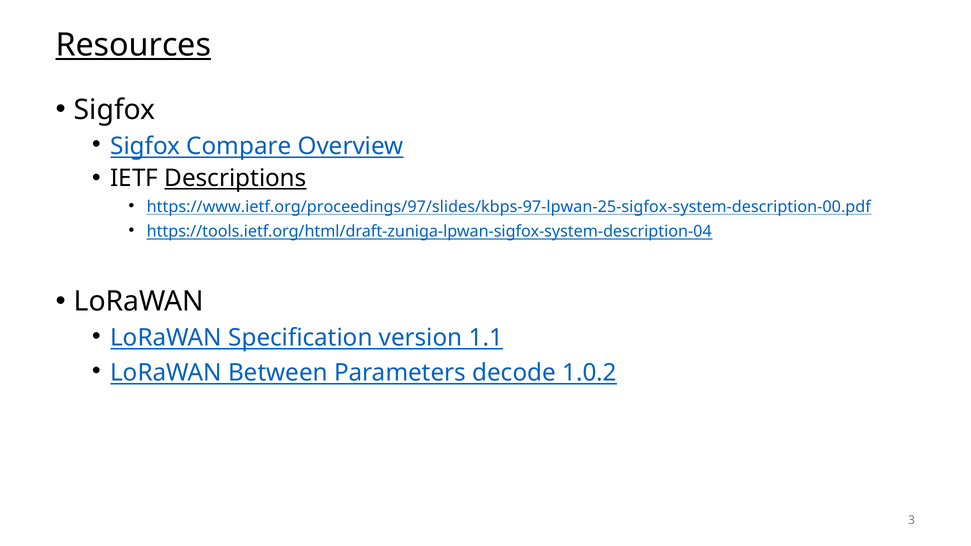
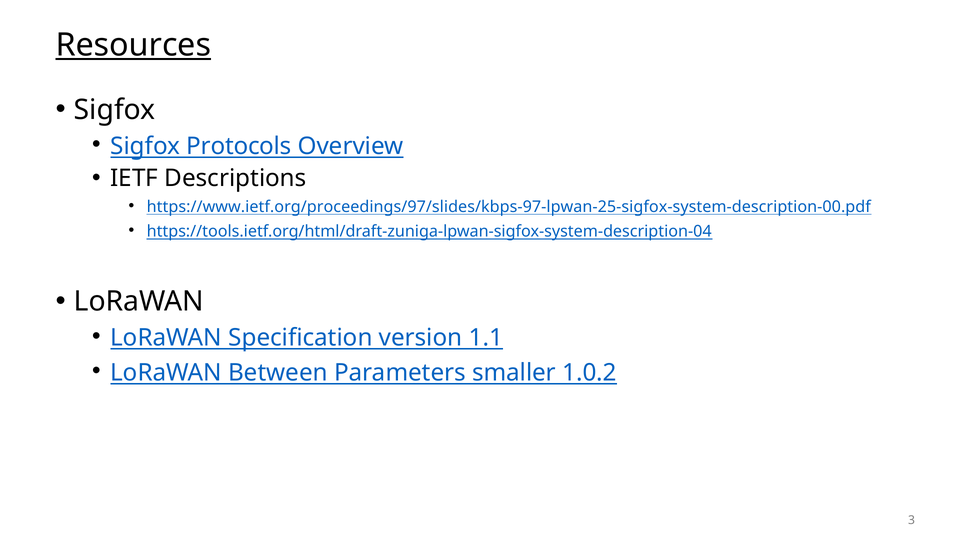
Compare: Compare -> Protocols (239, 146)
Descriptions underline: present -> none (236, 178)
decode: decode -> smaller (514, 373)
